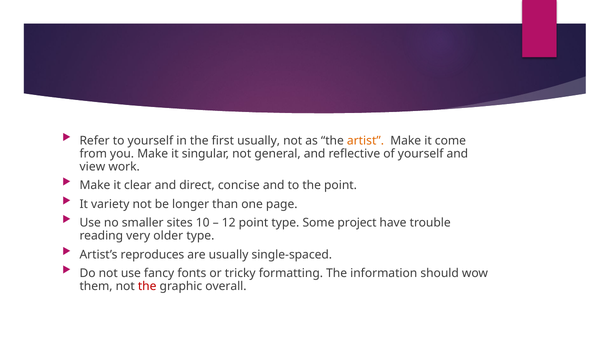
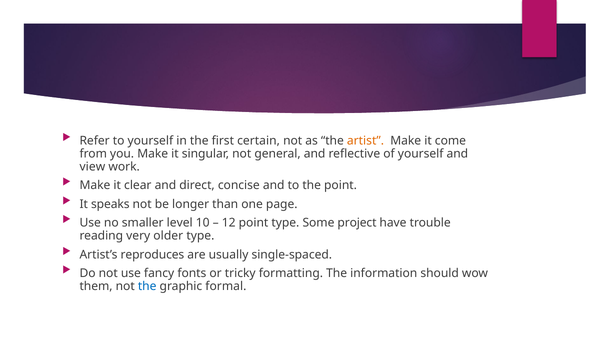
first usually: usually -> certain (259, 141)
variety: variety -> speaks (110, 204)
sites: sites -> level (180, 223)
the colour: red -> blue (147, 287)
overall: overall -> formal (226, 287)
